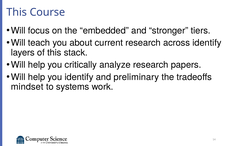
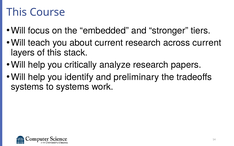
across identify: identify -> current (207, 43)
mindset: mindset -> systems (27, 87)
